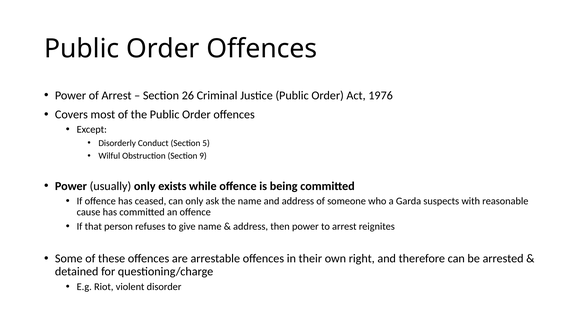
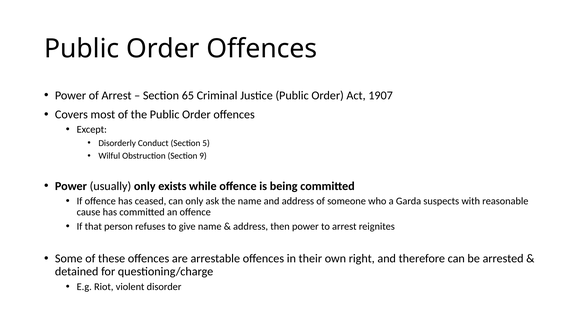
26: 26 -> 65 (188, 95)
1976: 1976 -> 1907 (381, 95)
